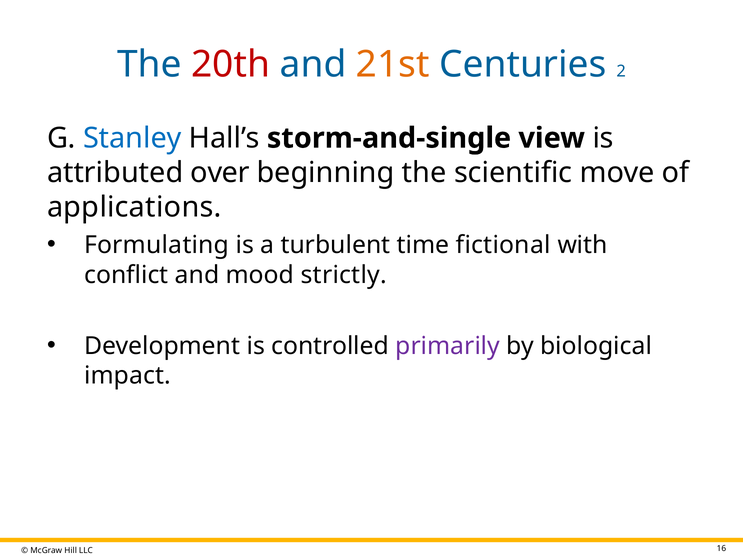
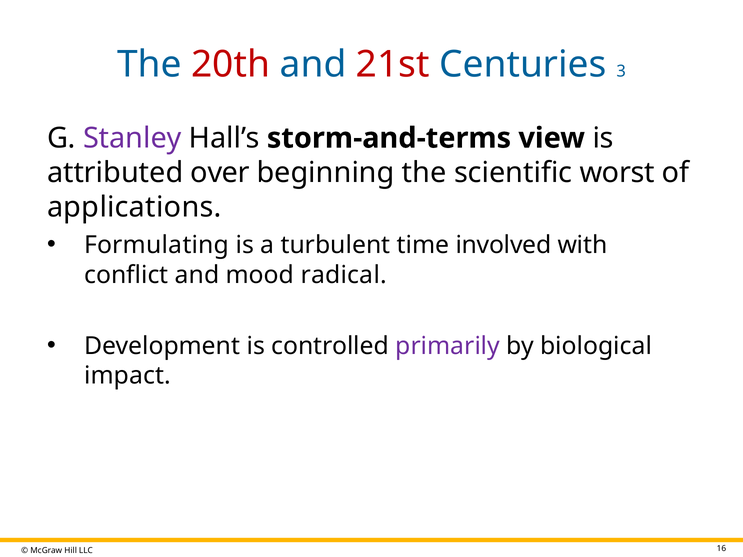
21st colour: orange -> red (393, 65)
2: 2 -> 3 (621, 71)
Stanley colour: blue -> purple (132, 138)
storm-and-single: storm-and-single -> storm-and-terms (389, 138)
move: move -> worst (617, 173)
fictional: fictional -> involved (503, 245)
strictly: strictly -> radical (344, 275)
